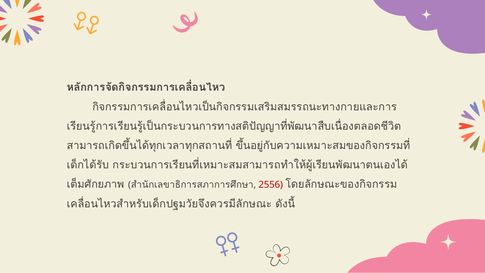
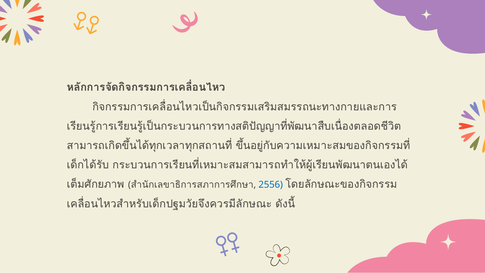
2556 colour: red -> blue (271, 185)
